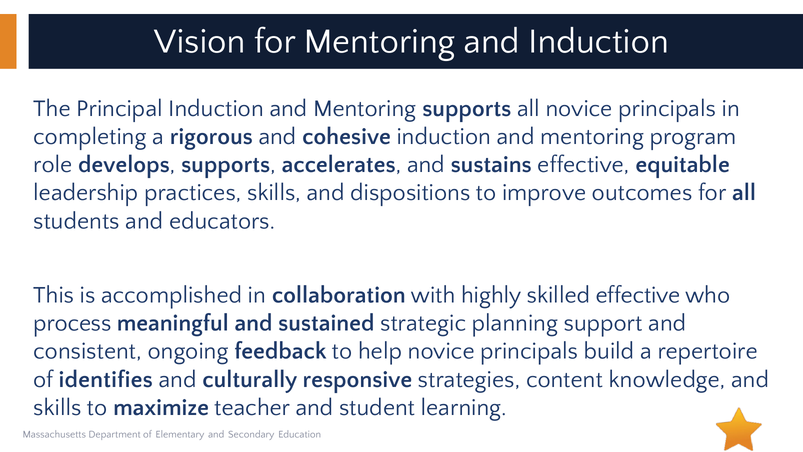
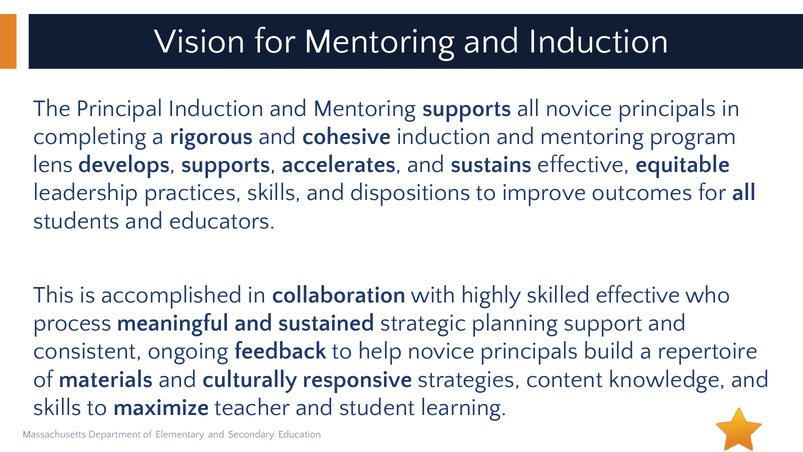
role: role -> lens (53, 165)
identifies: identifies -> materials (106, 379)
